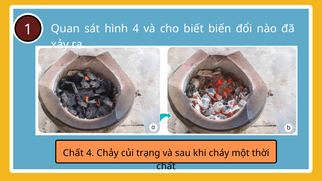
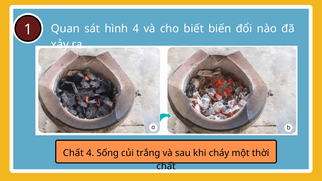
Chảy: Chảy -> Sống (108, 153)
trạng: trạng -> trắng (148, 153)
